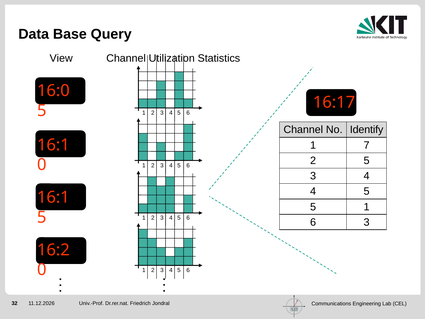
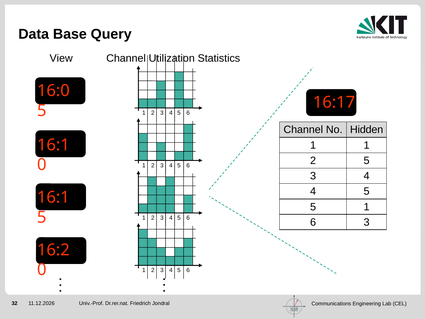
Identify: Identify -> Hidden (367, 130)
1 7: 7 -> 1 (367, 145)
